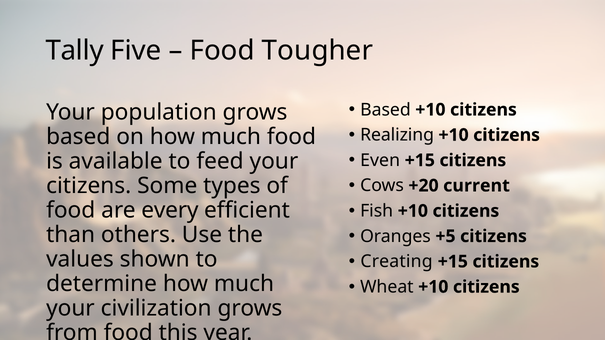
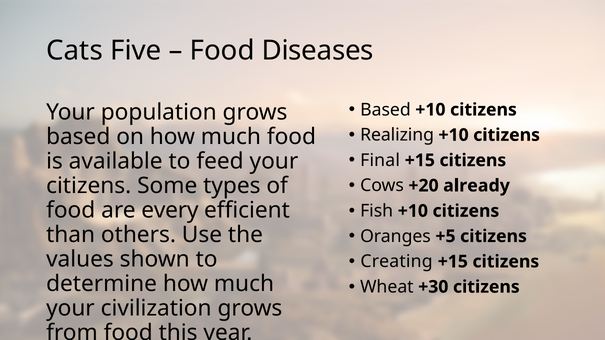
Tally: Tally -> Cats (75, 51)
Tougher: Tougher -> Diseases (318, 51)
Even: Even -> Final (380, 160)
current: current -> already (477, 186)
Wheat +10: +10 -> +30 (433, 287)
